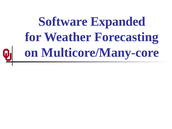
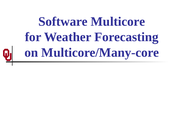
Expanded: Expanded -> Multicore (118, 22)
